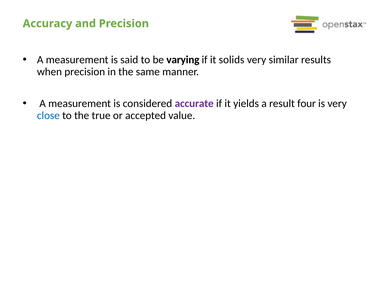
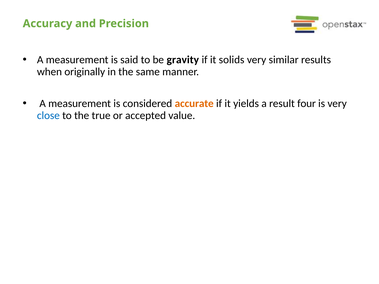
varying: varying -> gravity (183, 60)
when precision: precision -> originally (85, 72)
accurate colour: purple -> orange (194, 104)
